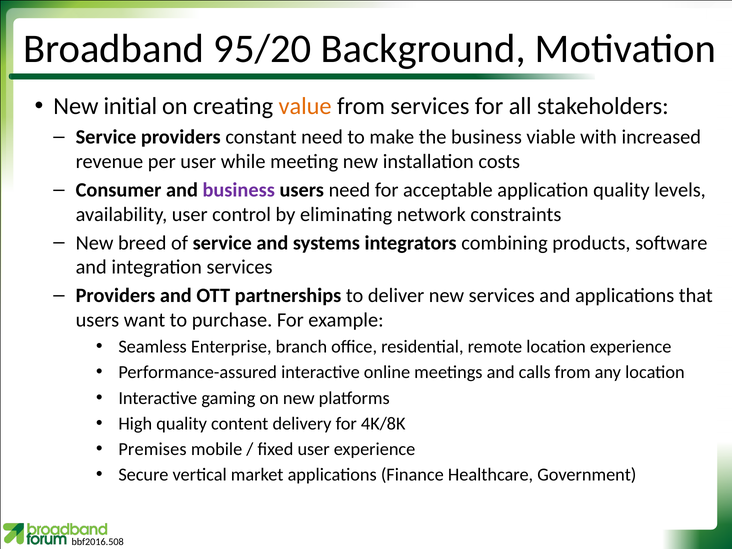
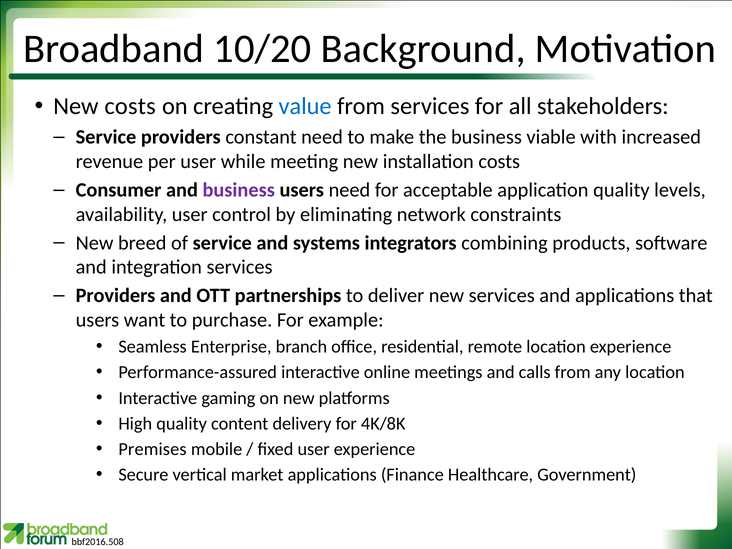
95/20: 95/20 -> 10/20 (262, 49)
New initial: initial -> costs (130, 106)
value colour: orange -> blue (305, 106)
